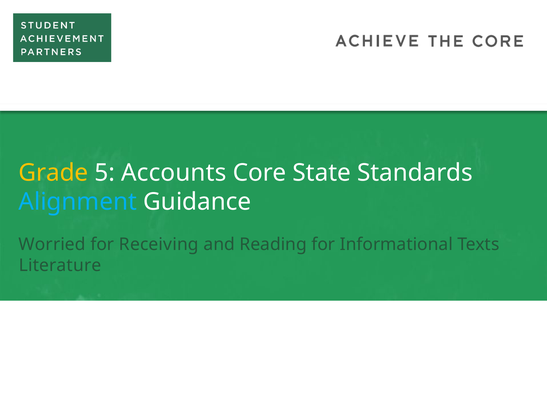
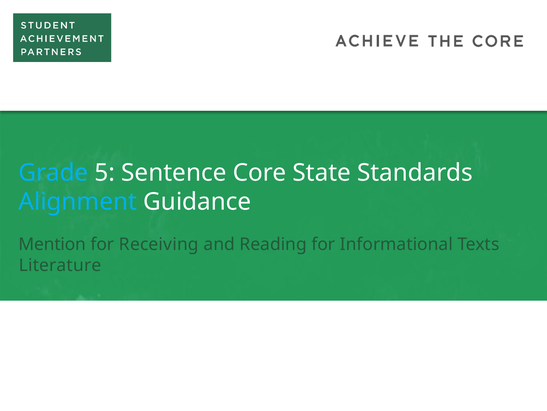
Grade colour: yellow -> light blue (53, 172)
Accounts: Accounts -> Sentence (174, 172)
Worried: Worried -> Mention (52, 244)
